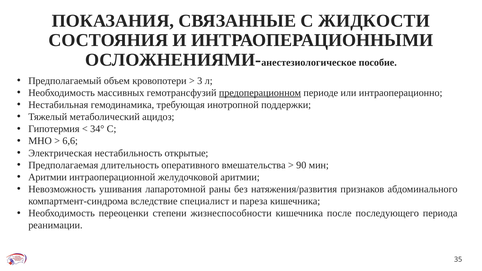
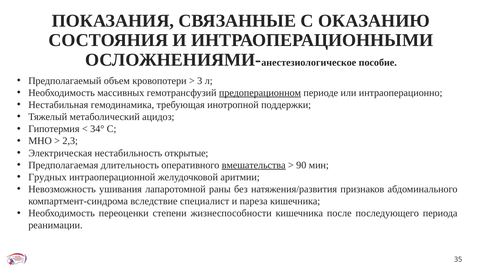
ЖИДКОСТИ: ЖИДКОСТИ -> ОКАЗАНИЮ (374, 21)
6,6: 6,6 -> 2,3 (70, 141)
вмешательства underline: none -> present (254, 165)
Аритмии: Аритмии -> Грудных (47, 177)
